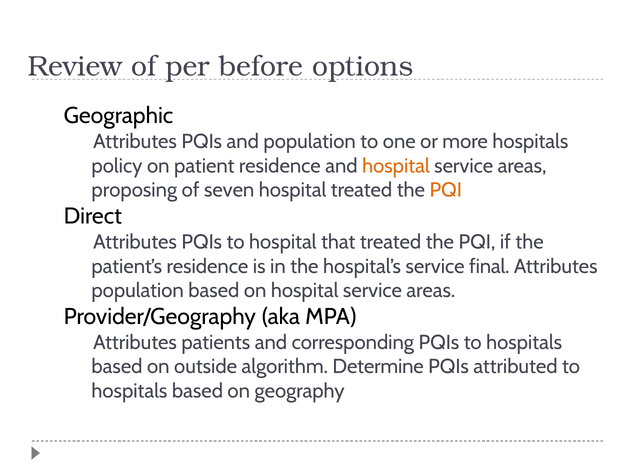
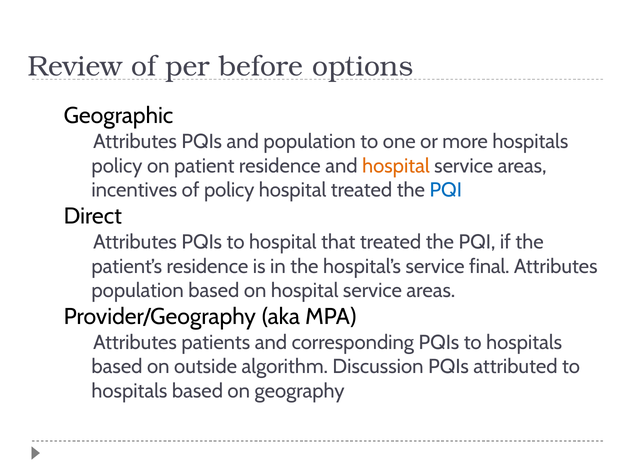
proposing: proposing -> incentives (134, 190)
of seven: seven -> policy (229, 190)
PQI colour: orange -> blue (446, 190)
Determine: Determine -> Discussion (378, 367)
